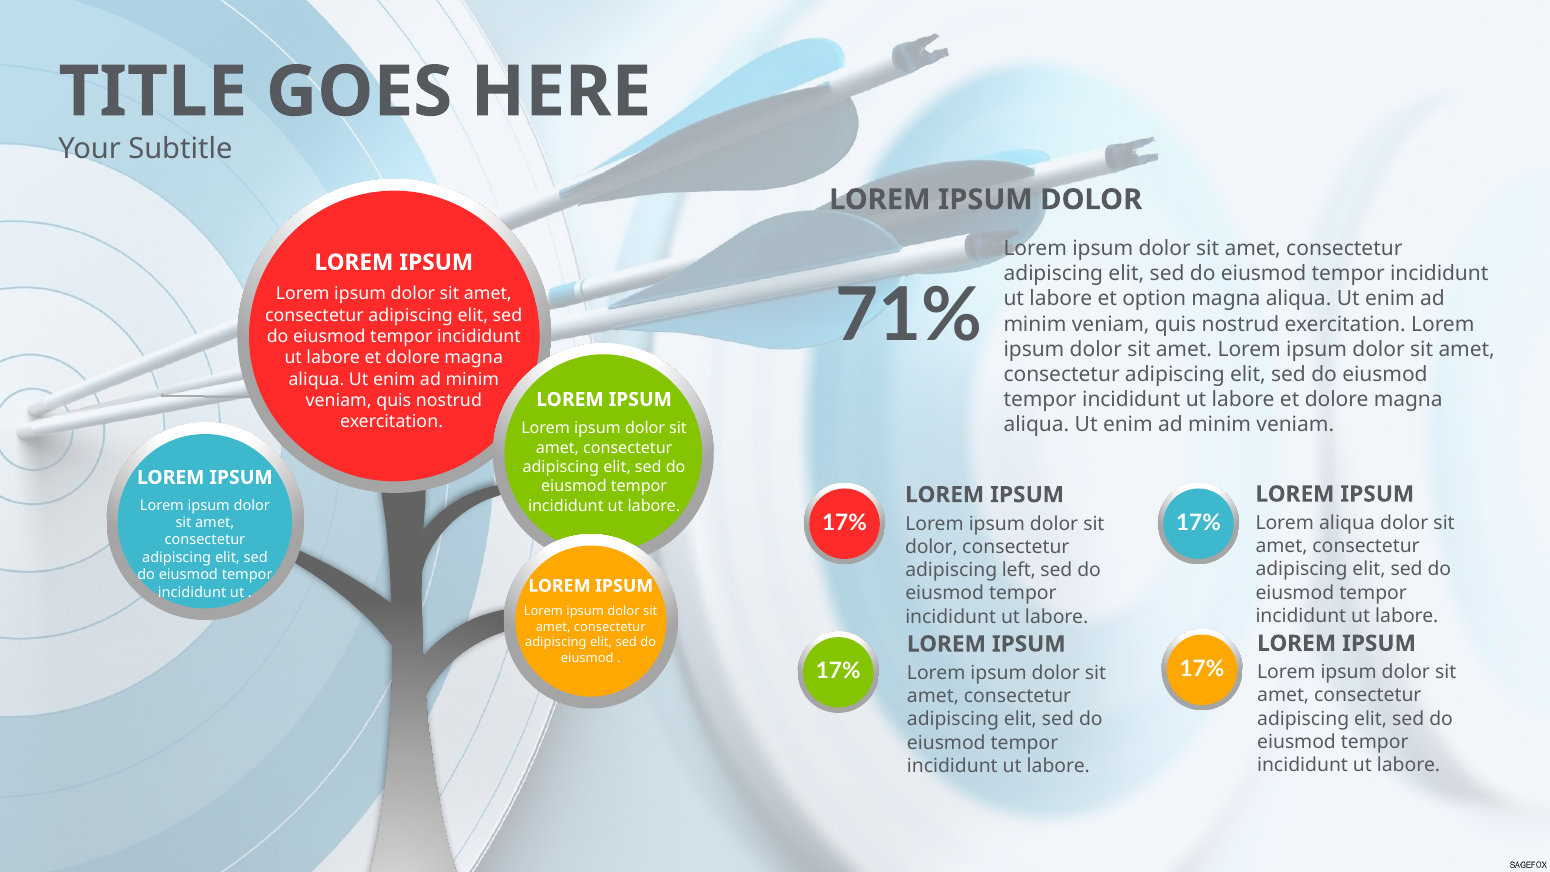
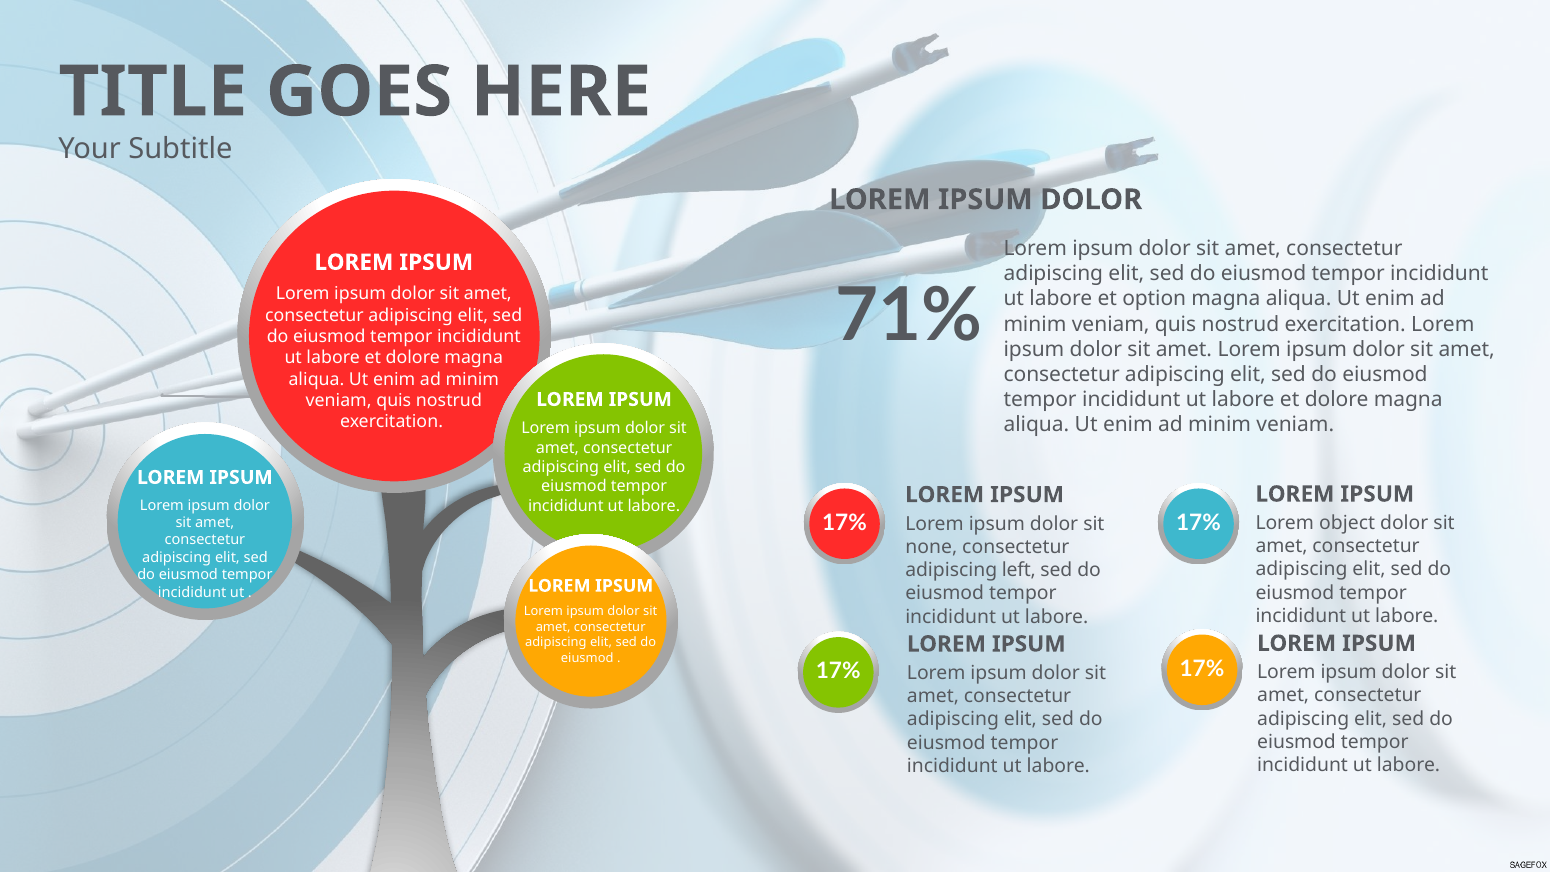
Lorem aliqua: aliqua -> object (1347, 523)
dolor: dolor -> none (931, 547)
